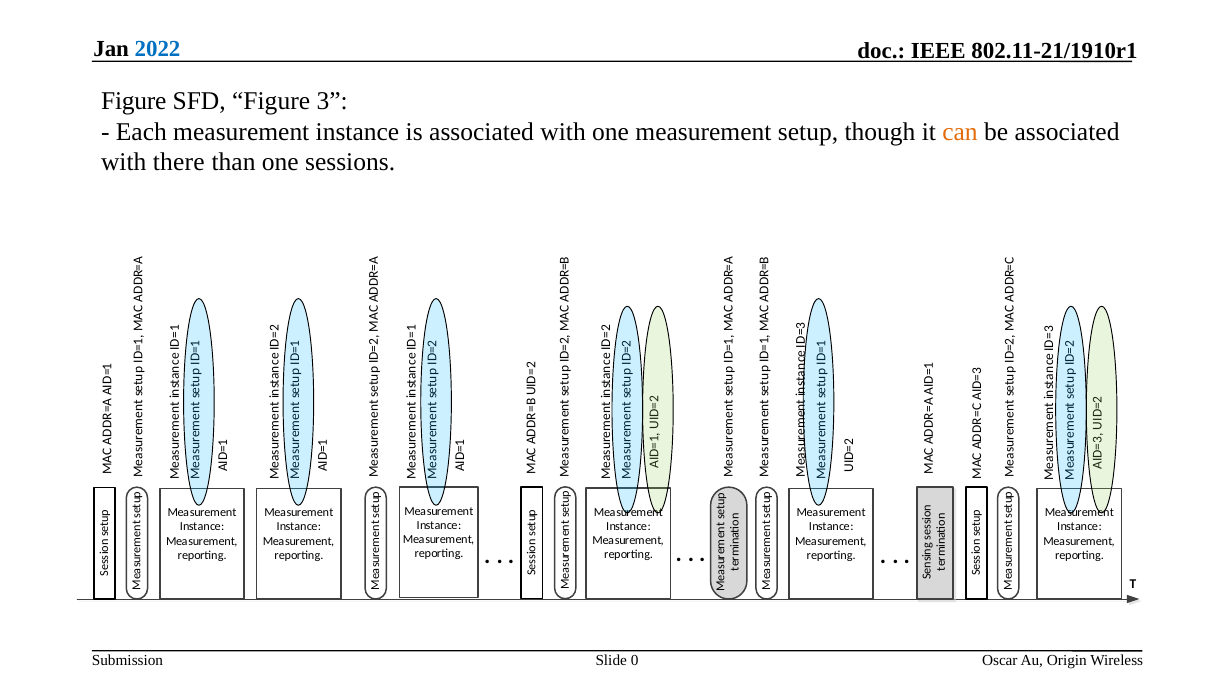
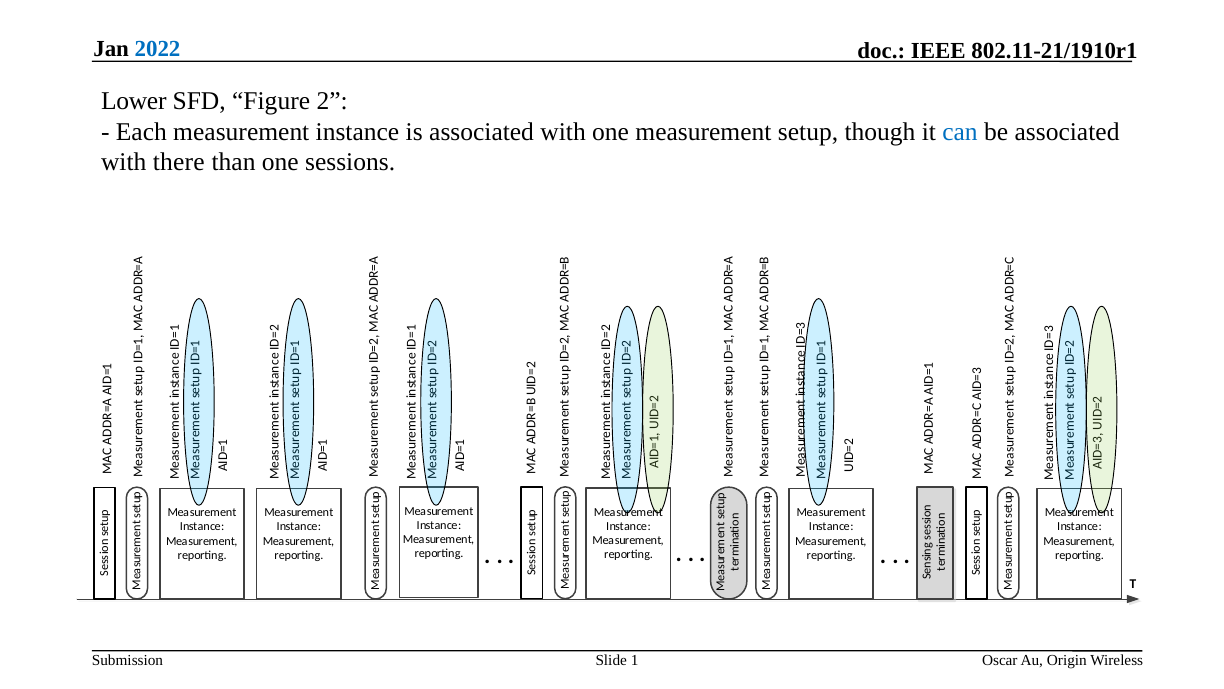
Figure: Figure -> Lower (134, 101)
Figure 3: 3 -> 2 (332, 101)
can colour: orange -> blue (960, 132)
Slide 0: 0 -> 1 (635, 660)
